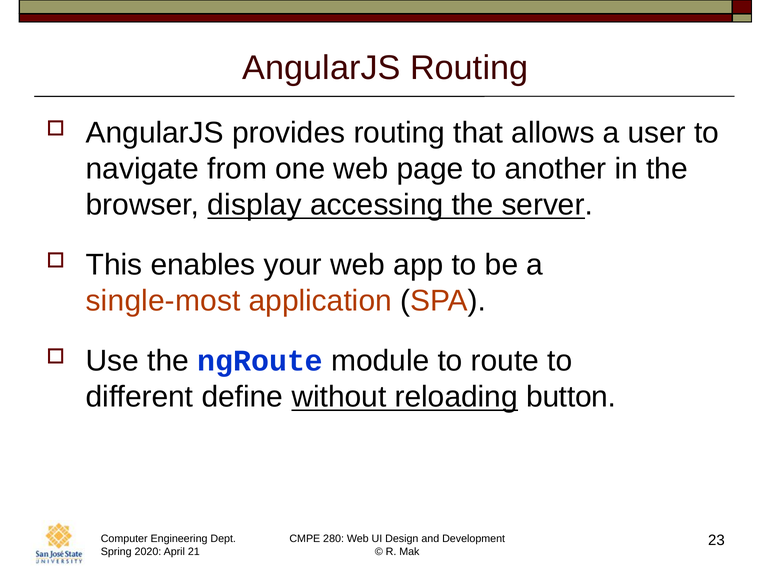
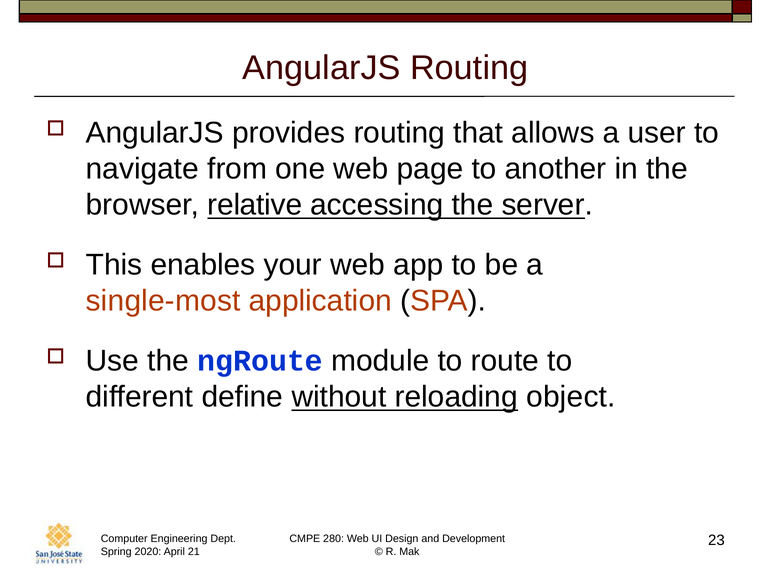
display: display -> relative (255, 205)
button: button -> object (571, 397)
